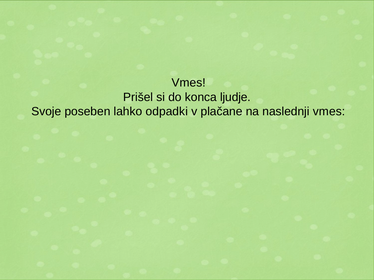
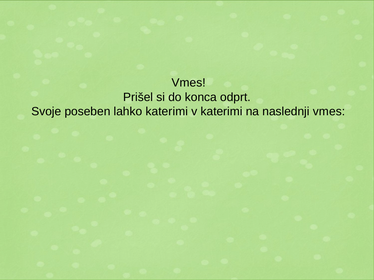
ljudje: ljudje -> odprt (235, 97)
lahko odpadki: odpadki -> katerimi (167, 112)
v plačane: plačane -> katerimi (222, 112)
